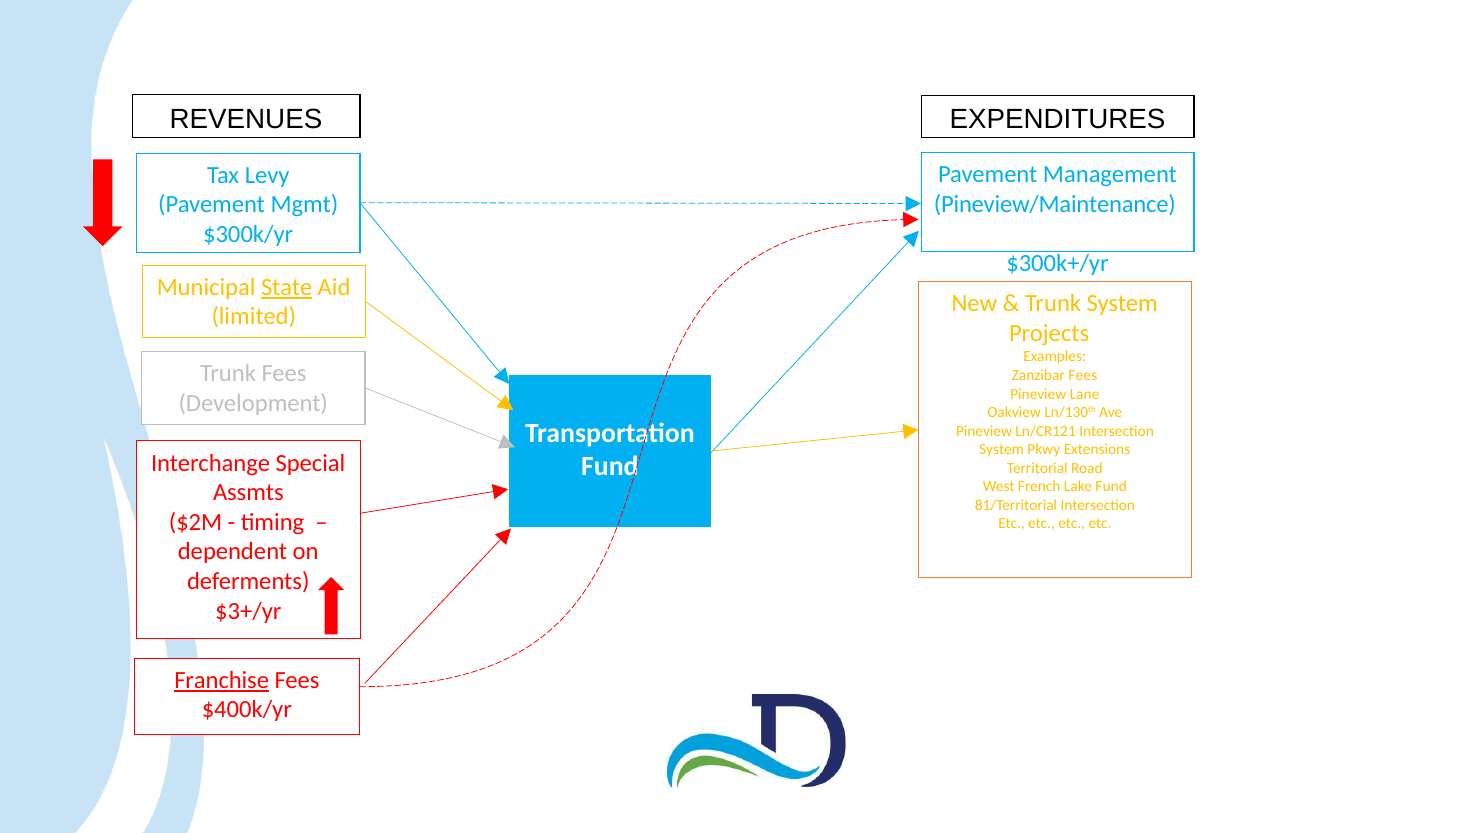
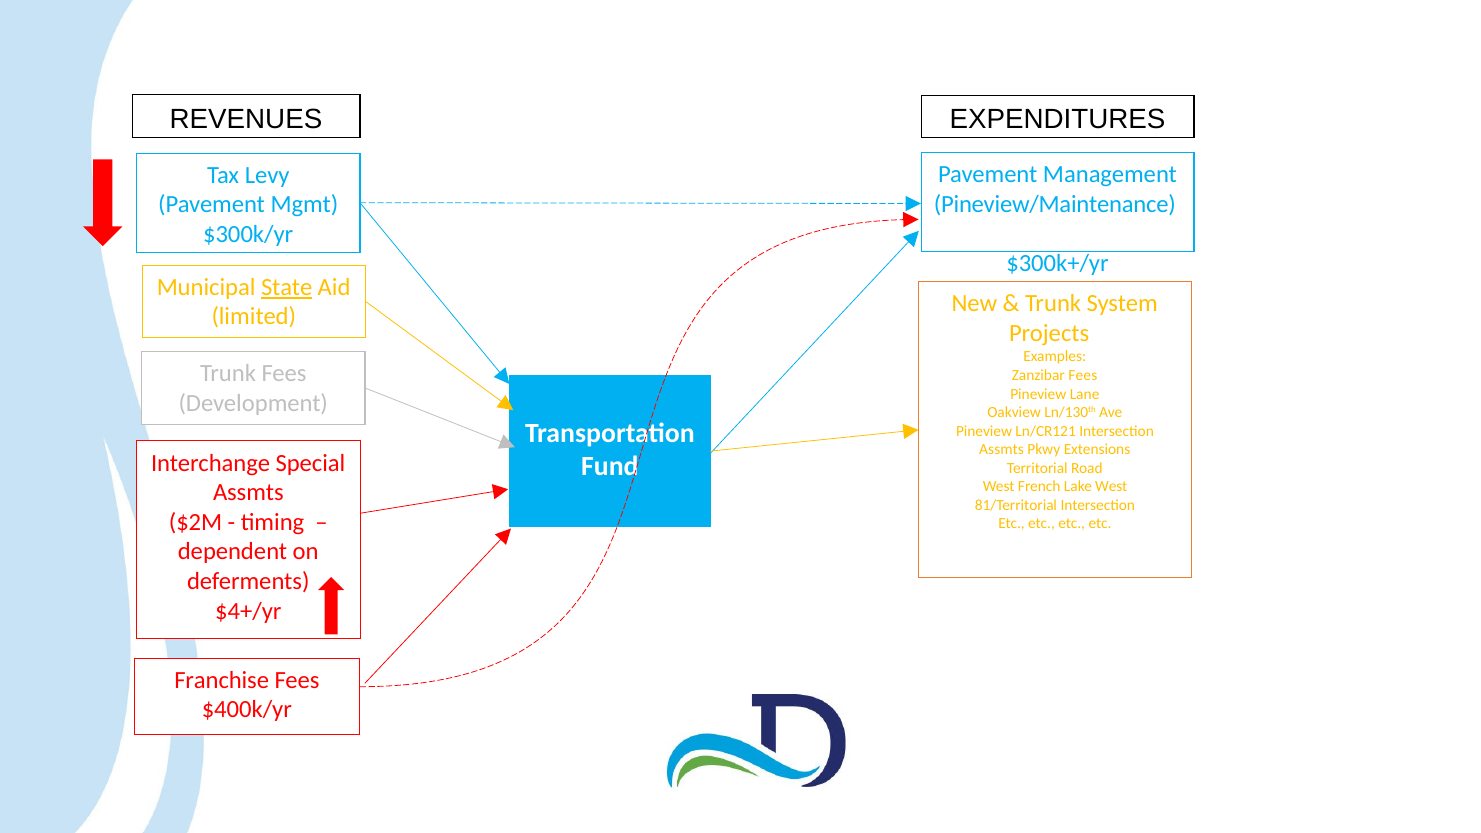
System: System -> Assmts (1002, 450)
Lake Fund: Fund -> West (1111, 487)
$3+/yr: $3+/yr -> $4+/yr (248, 611)
Franchise underline: present -> none (222, 680)
